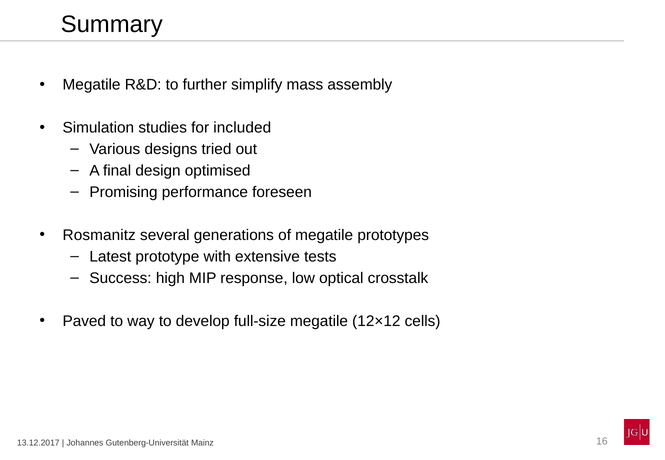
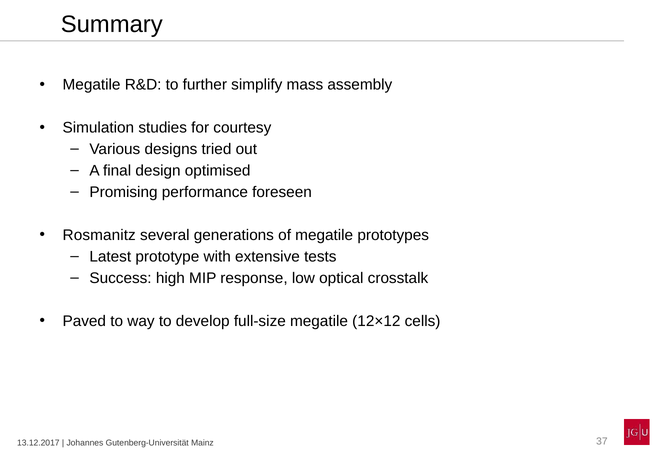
for included: included -> courtesy (242, 128)
16: 16 -> 37 (602, 442)
